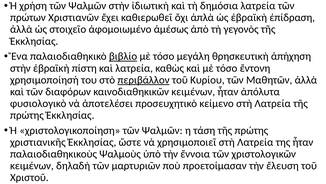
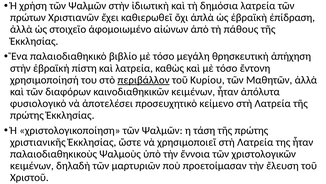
ἀμέσως: ἀμέσως -> αἰώνων (171, 29)
γεγονὸς: γεγονὸς -> πάθους (241, 29)
βιβλίο underline: present -> none (123, 56)
